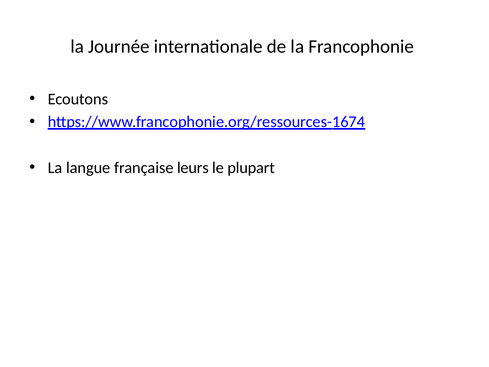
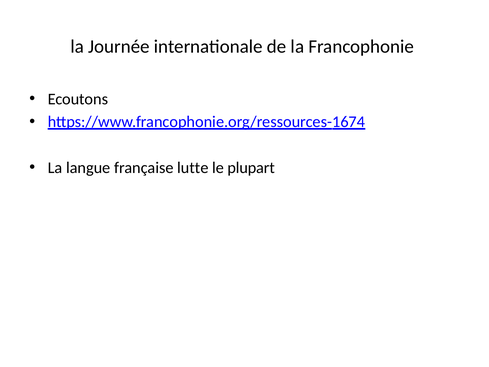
leurs: leurs -> lutte (193, 168)
